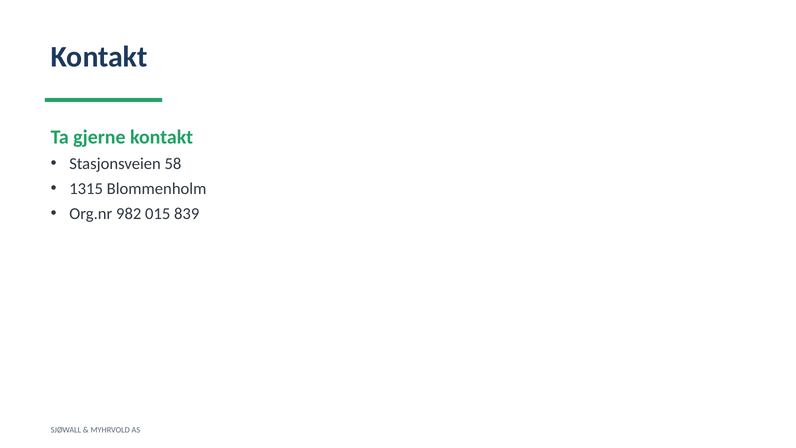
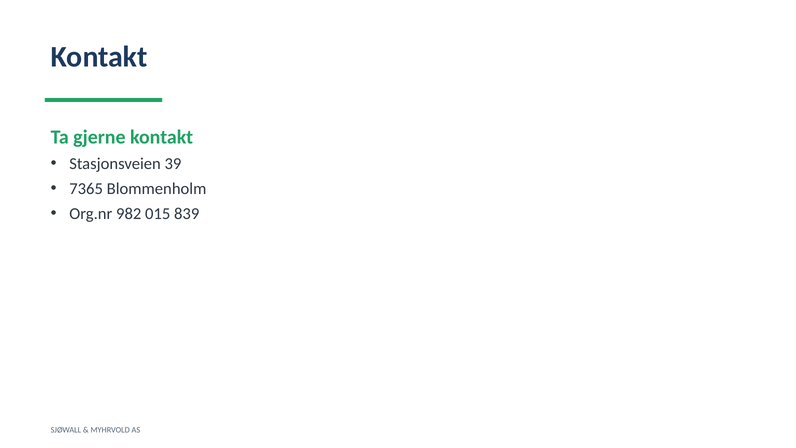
58: 58 -> 39 (173, 164)
1315: 1315 -> 7365 (86, 189)
